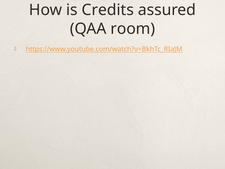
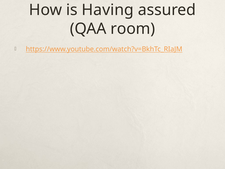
Credits: Credits -> Having (108, 10)
